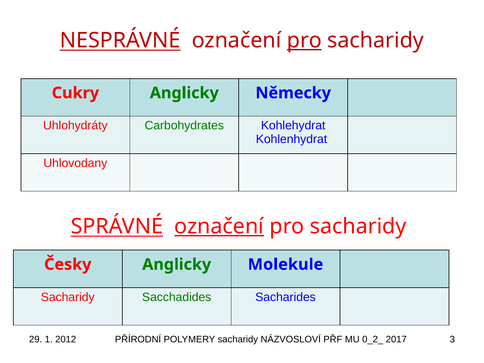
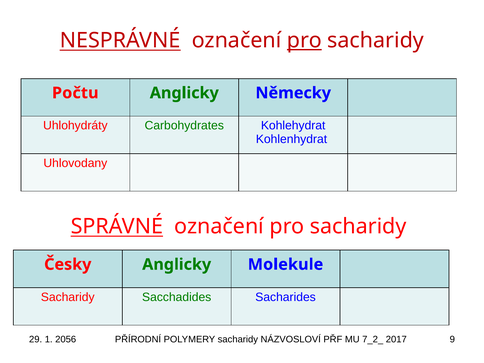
Cukry: Cukry -> Počtu (75, 93)
označení underline: present -> none (219, 226)
2012: 2012 -> 2056 (66, 339)
0_2_: 0_2_ -> 7_2_ (373, 339)
3: 3 -> 9 (452, 339)
